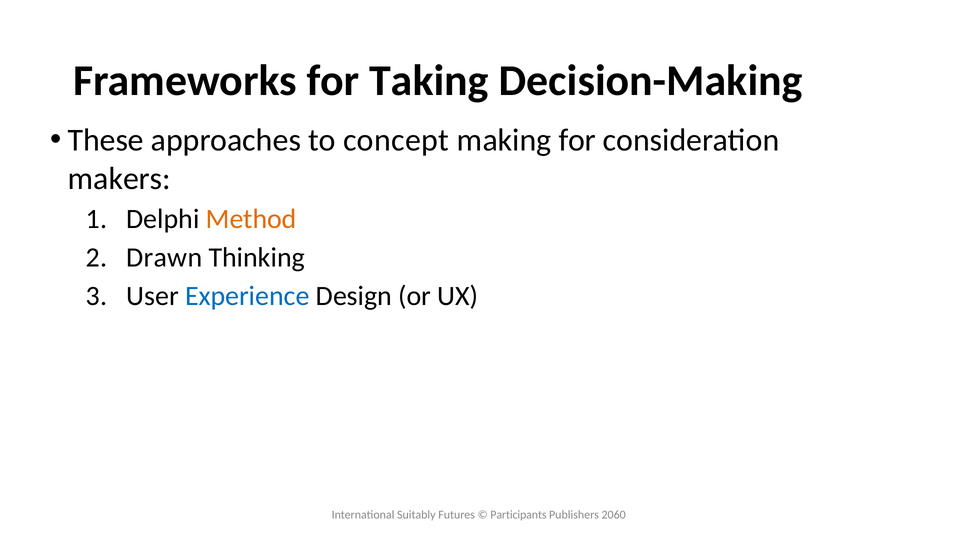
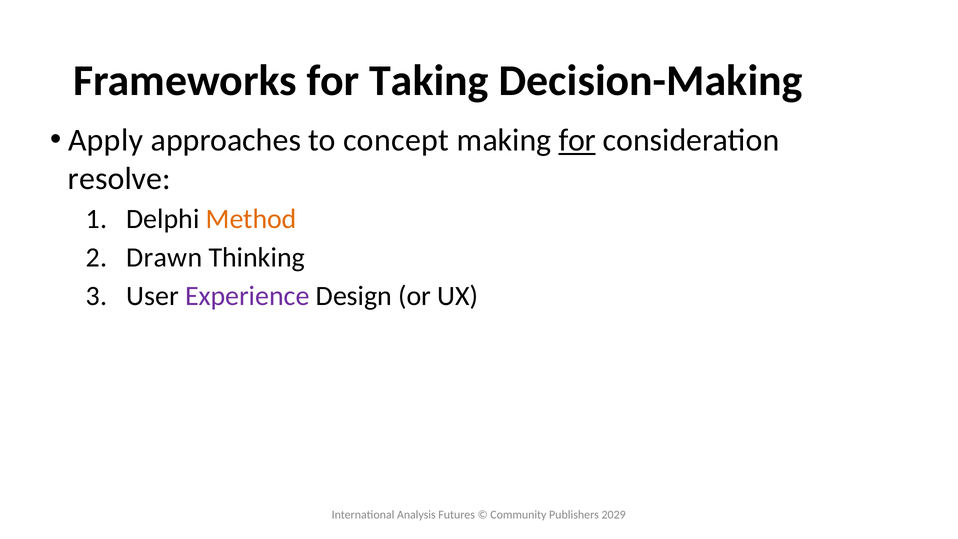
These: These -> Apply (106, 140)
for underline: none -> present (577, 140)
makers: makers -> resolve (119, 179)
Experience colour: blue -> purple (247, 296)
Suitably: Suitably -> Analysis (416, 514)
Participants: Participants -> Community (518, 514)
2060: 2060 -> 2029 (614, 514)
